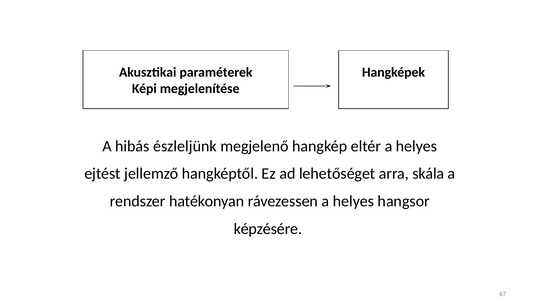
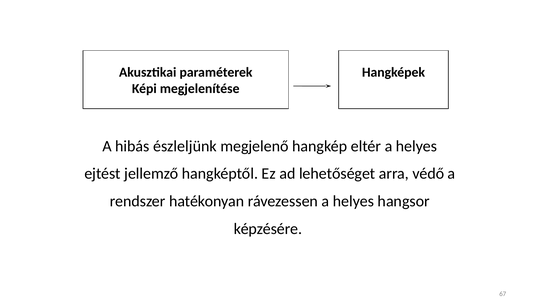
skála: skála -> védő (428, 174)
